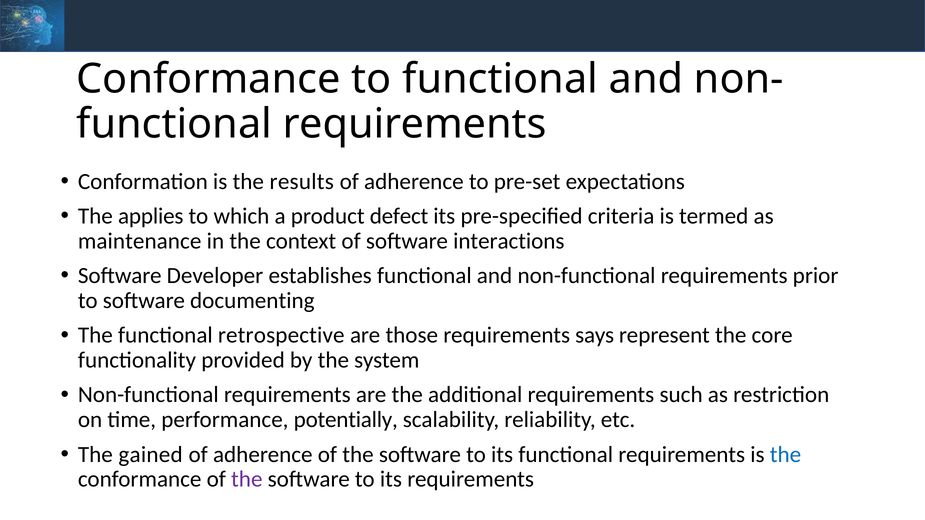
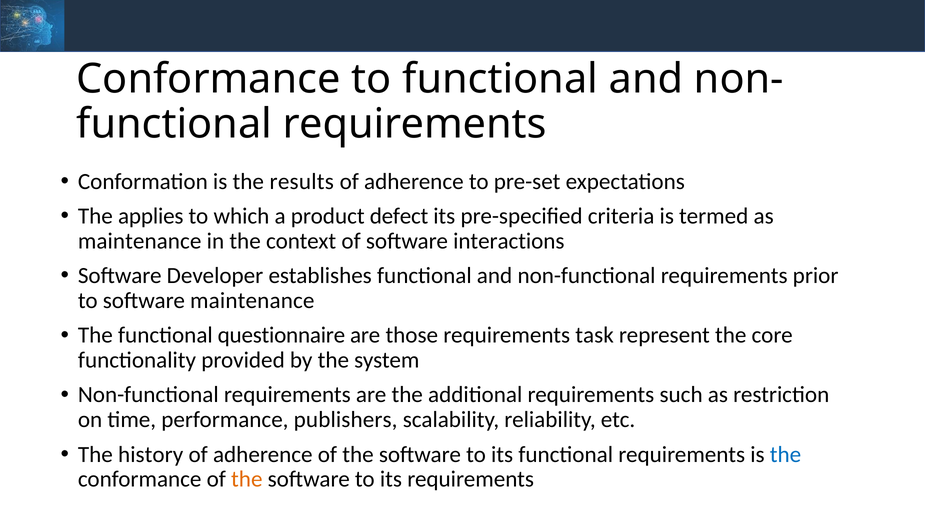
software documenting: documenting -> maintenance (252, 301)
retrospective: retrospective -> questionnaire (281, 335)
says: says -> task (595, 335)
potentially: potentially -> publishers (346, 420)
gained: gained -> history (151, 455)
the colour: purple -> orange (247, 480)
